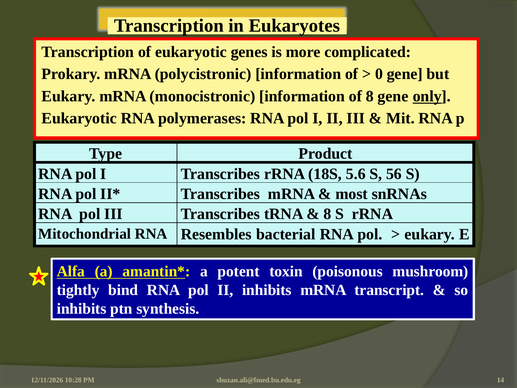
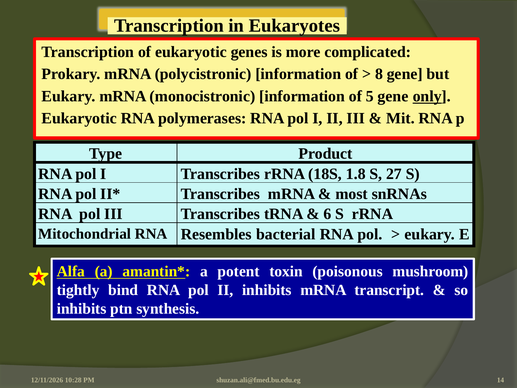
0: 0 -> 8 (379, 74)
of 8: 8 -> 5 (370, 96)
5.6: 5.6 -> 1.8 (356, 174)
56: 56 -> 27 (394, 174)
8: 8 -> 6 (327, 214)
